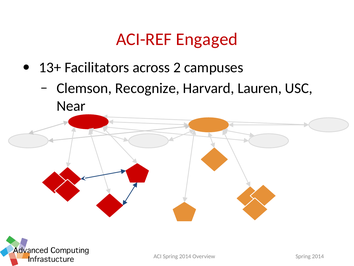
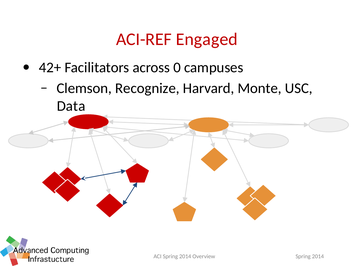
13+: 13+ -> 42+ (50, 67)
2: 2 -> 0 (177, 67)
Lauren: Lauren -> Monte (260, 88)
Near: Near -> Data (71, 106)
